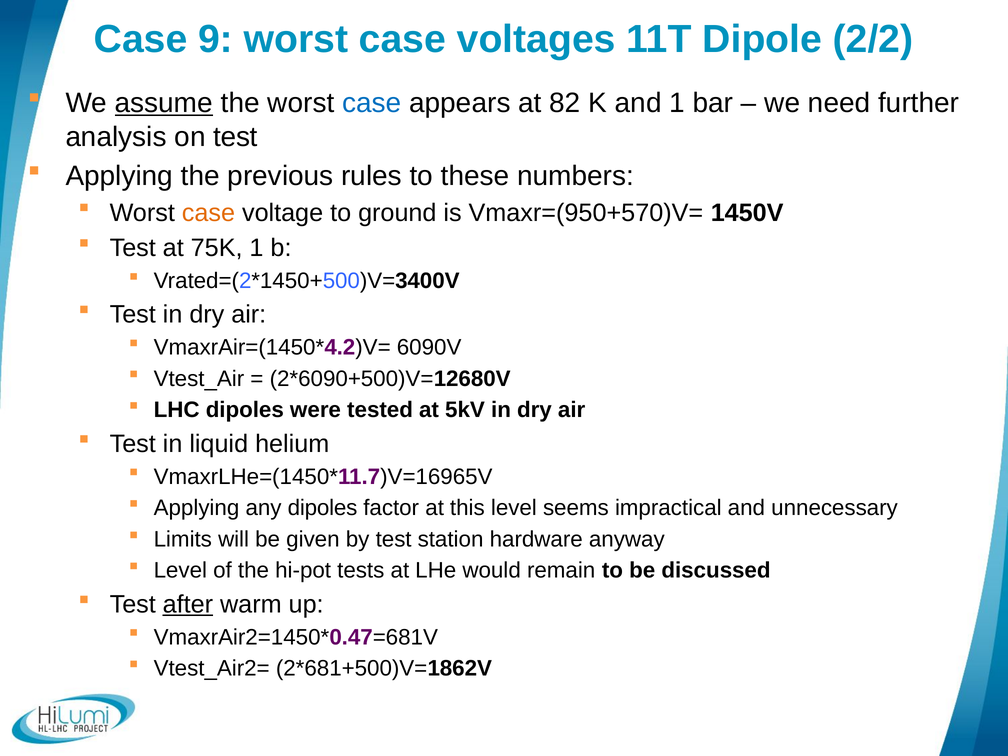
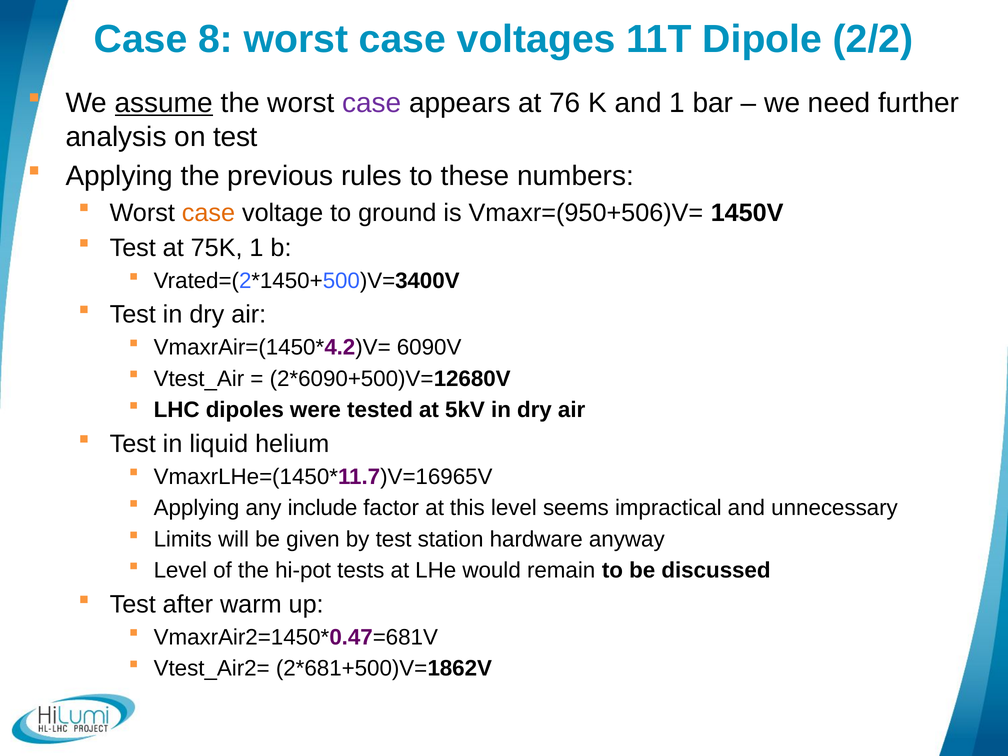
9: 9 -> 8 (216, 39)
case colour: blue -> purple (372, 103)
82: 82 -> 76 (565, 103)
Vmaxr=(950+570)V=: Vmaxr=(950+570)V= -> Vmaxr=(950+506)V= (586, 213)
any dipoles: dipoles -> include (322, 508)
after underline: present -> none (188, 604)
